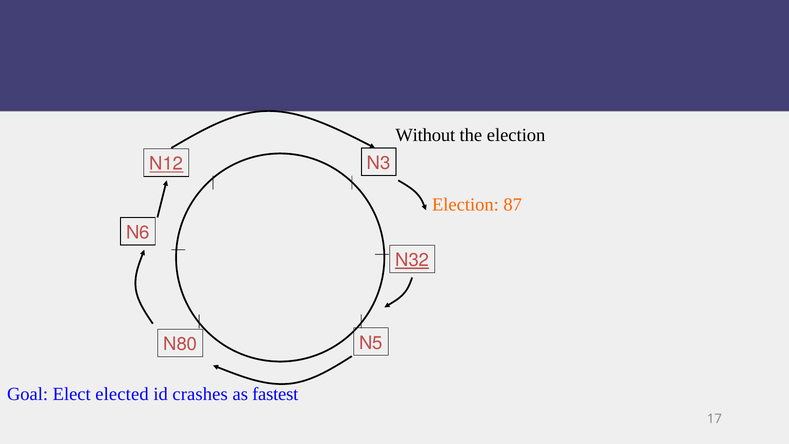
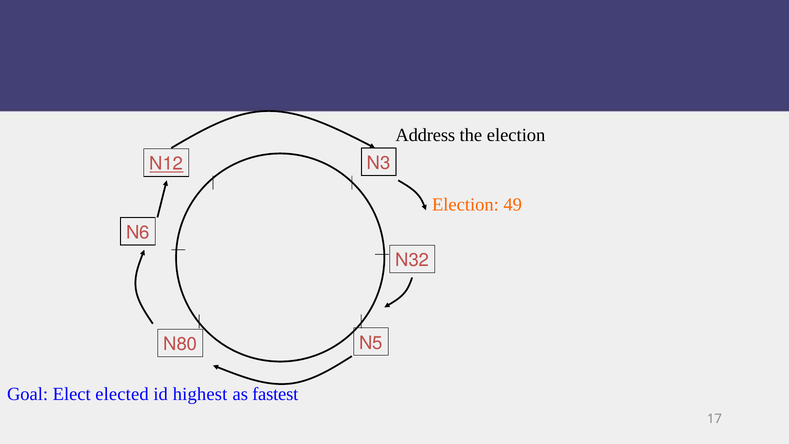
Without: Without -> Address (425, 135)
87: 87 -> 49 (513, 205)
N32 underline: present -> none (412, 261)
crashes: crashes -> highest (200, 395)
